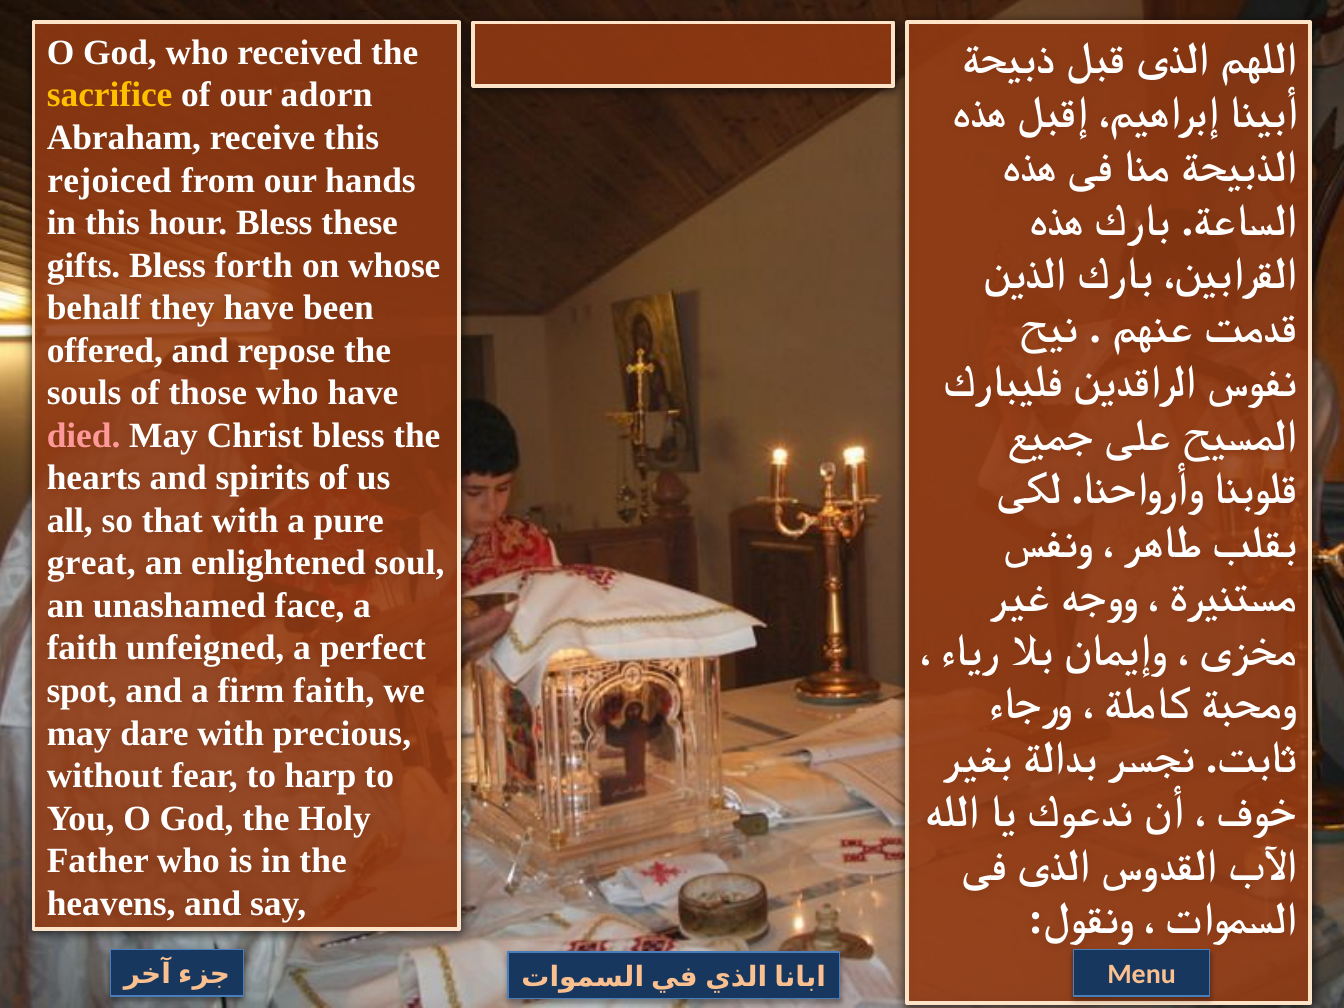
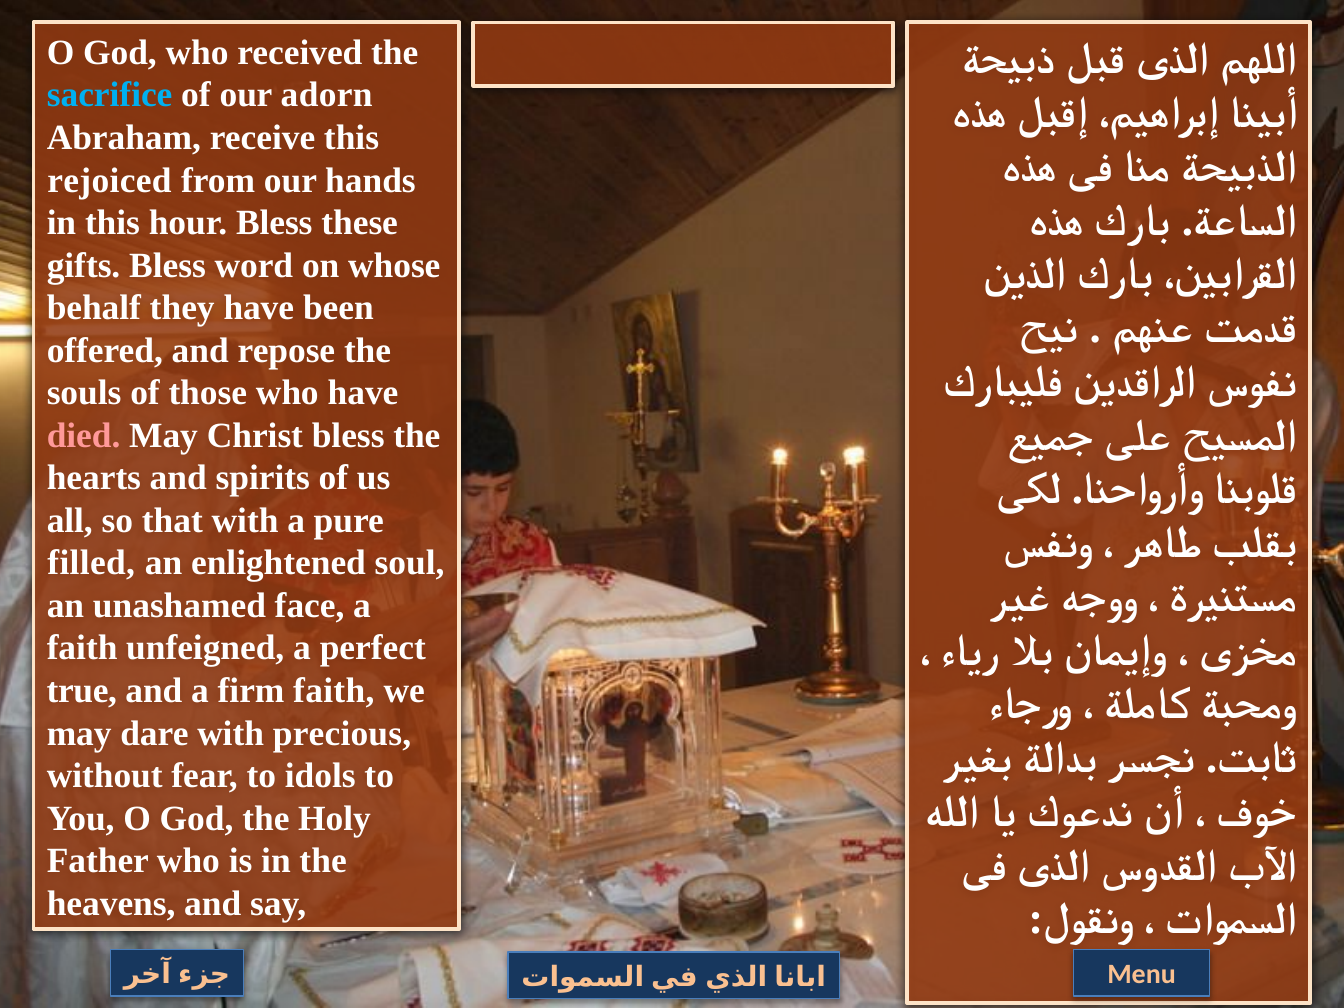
sacrifice colour: yellow -> light blue (110, 95)
forth: forth -> word (254, 265)
great: great -> filled (91, 563)
spot: spot -> true (82, 691)
harp: harp -> idols (320, 776)
